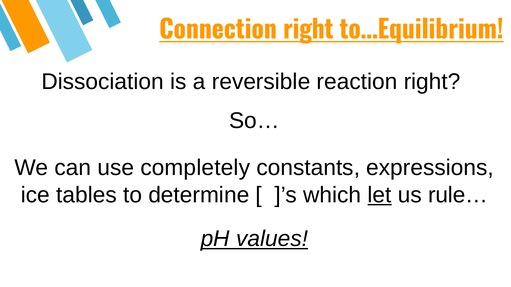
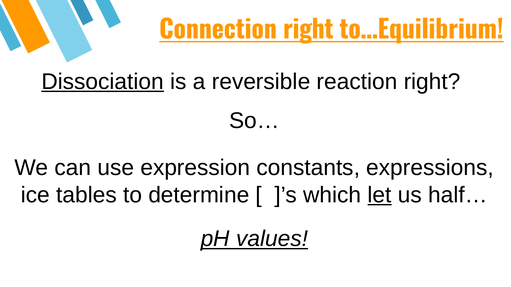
Dissociation underline: none -> present (103, 82)
completely: completely -> expression (195, 168)
rule…: rule… -> half… (458, 195)
